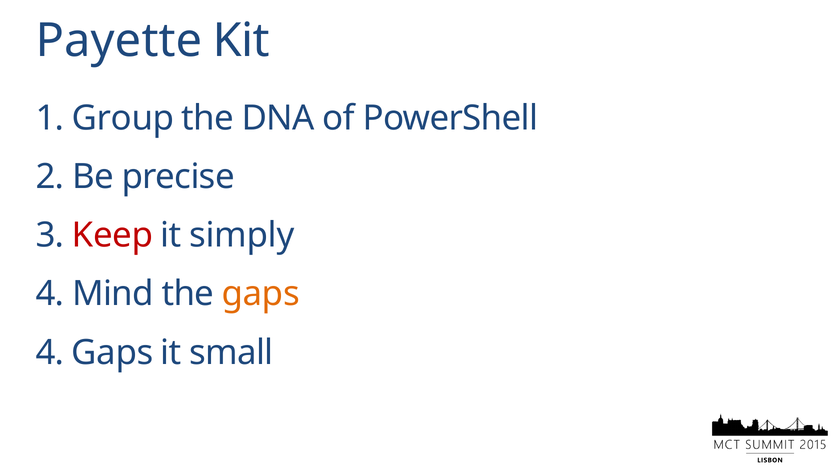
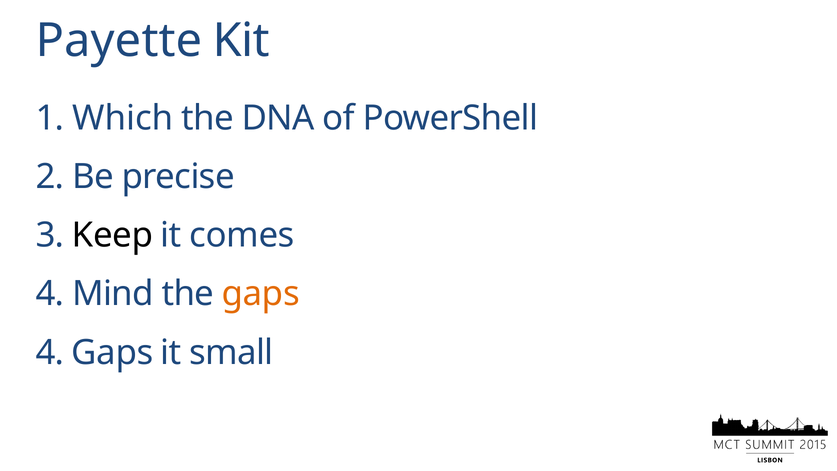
Group: Group -> Which (123, 118)
Keep colour: red -> black (112, 235)
simply: simply -> comes (242, 235)
